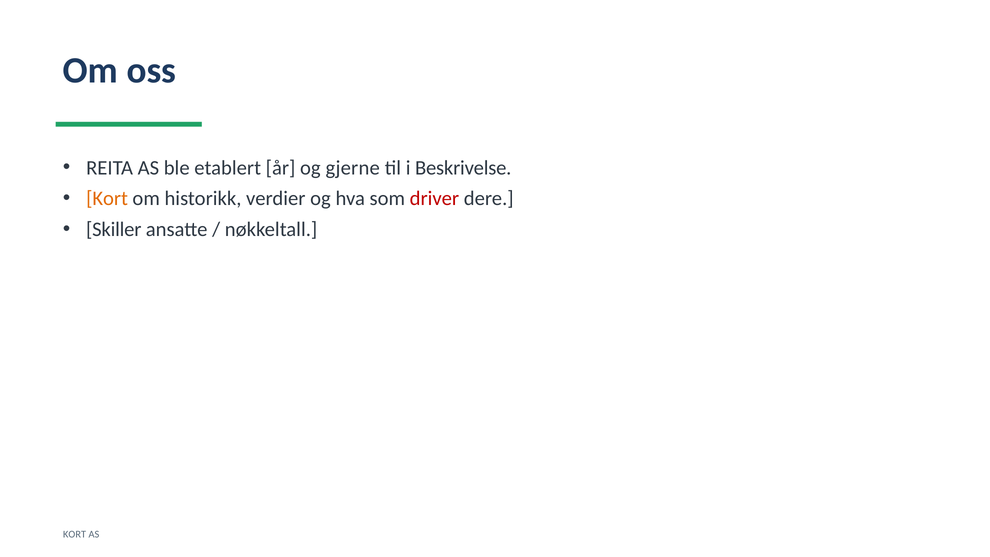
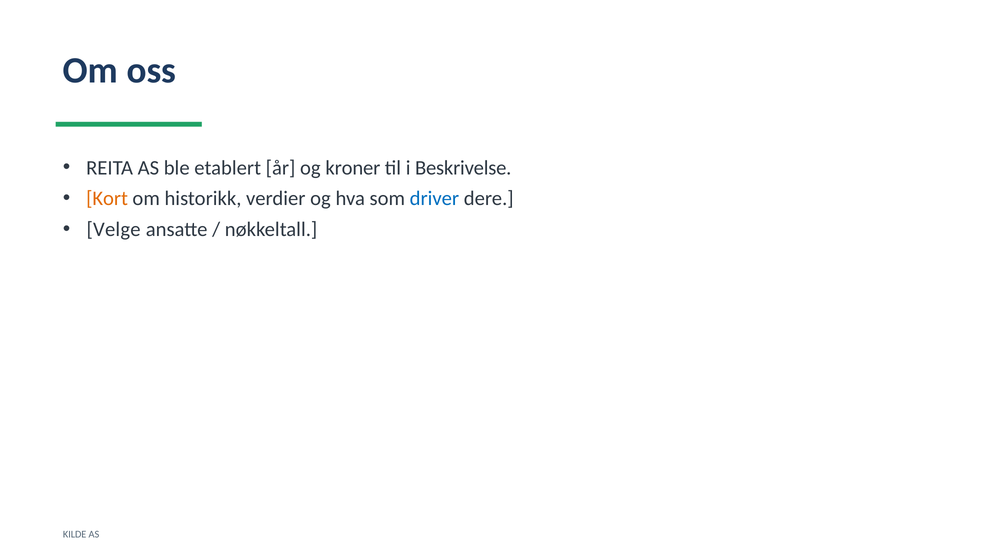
gjerne: gjerne -> kroner (353, 168)
driver colour: red -> blue (434, 199)
Skiller: Skiller -> Velge (114, 230)
KORT: KORT -> KILDE (75, 534)
